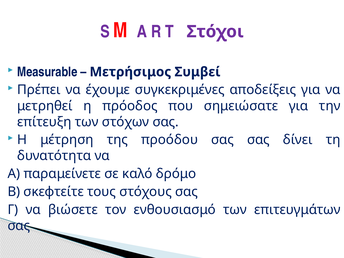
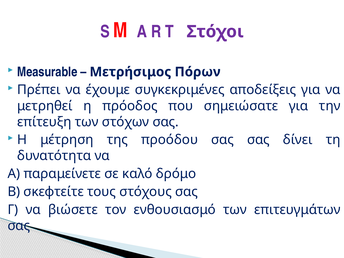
Συμβεί: Συμβεί -> Πόρων (198, 72)
